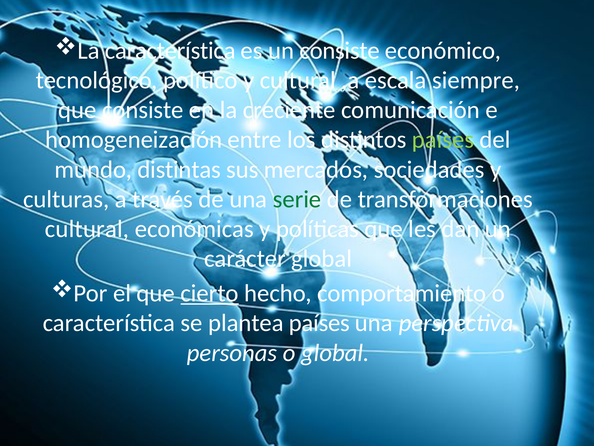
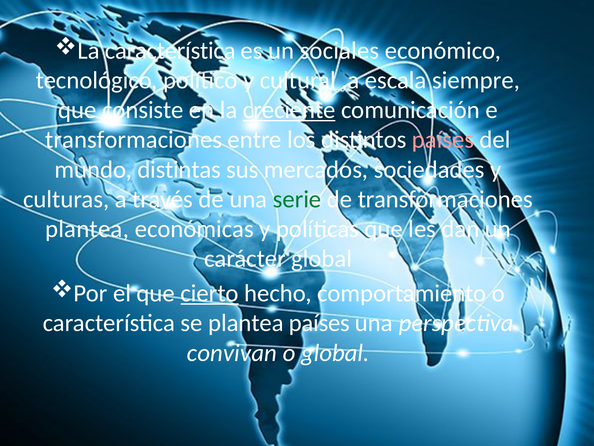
un consiste: consiste -> sociales (339, 51)
creciente underline: none -> present (289, 110)
homogeneización: homogeneización -> transformaciones (134, 140)
países colour: light green -> pink (443, 140)
cultural: cultural -> plantea (87, 229)
personas: personas -> convivan (232, 352)
